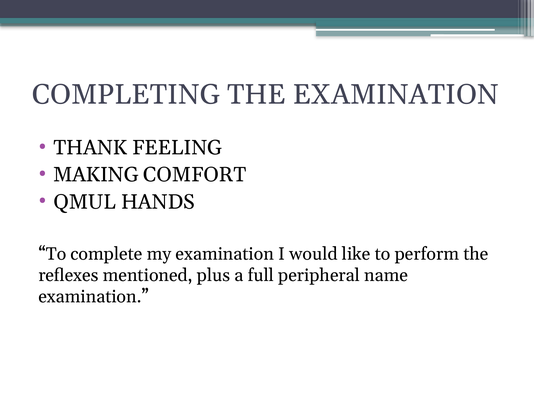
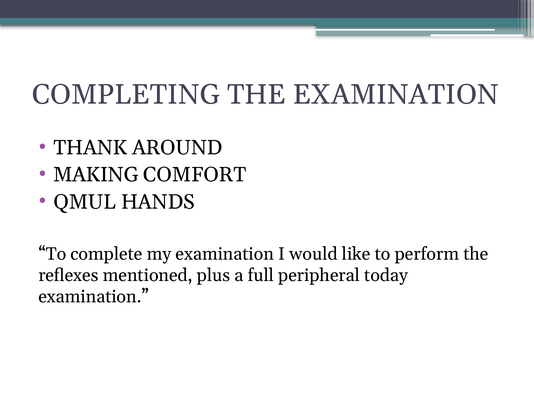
FEELING: FEELING -> AROUND (177, 148)
name: name -> today (386, 276)
